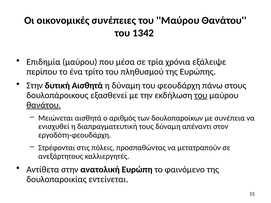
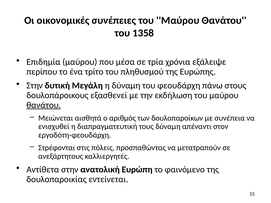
1342: 1342 -> 1358 (143, 33)
δυτική Αισθητά: Αισθητά -> Μεγάλη (87, 86)
του underline: present -> none (201, 95)
